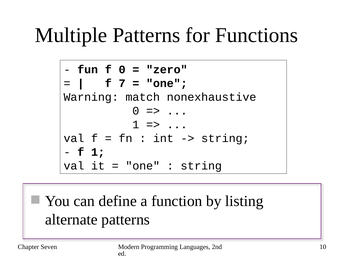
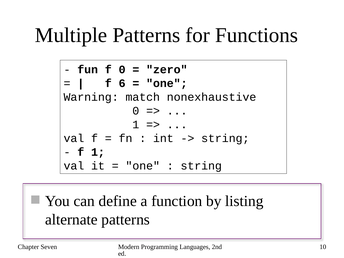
7: 7 -> 6 (122, 83)
